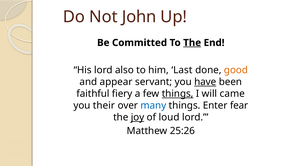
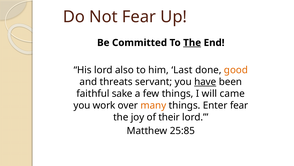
Not John: John -> Fear (139, 17)
appear: appear -> threats (116, 82)
fiery: fiery -> sake (122, 93)
things underline: present -> none (178, 93)
their: their -> work (104, 105)
many colour: blue -> orange (153, 105)
joy underline: present -> none (138, 117)
loud: loud -> their (169, 117)
25:26: 25:26 -> 25:85 (182, 130)
